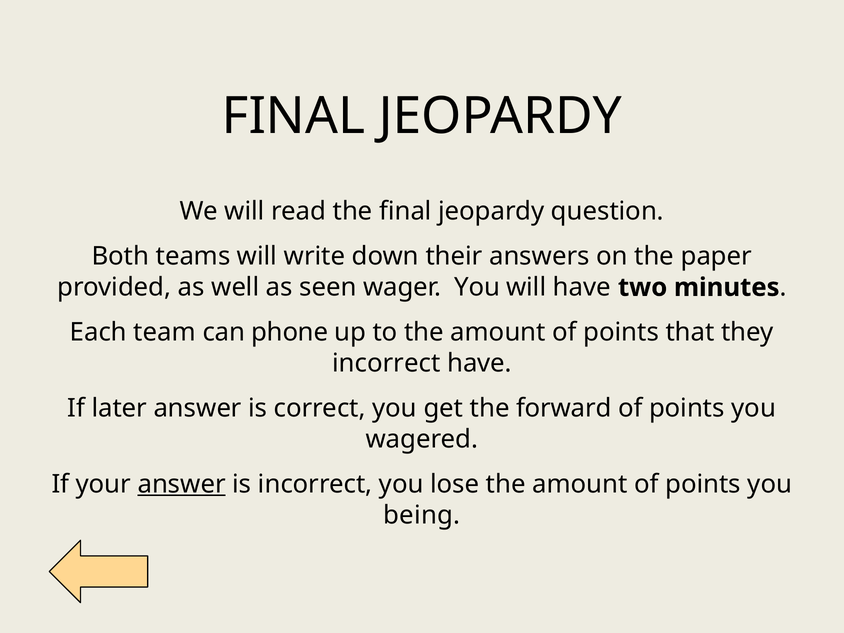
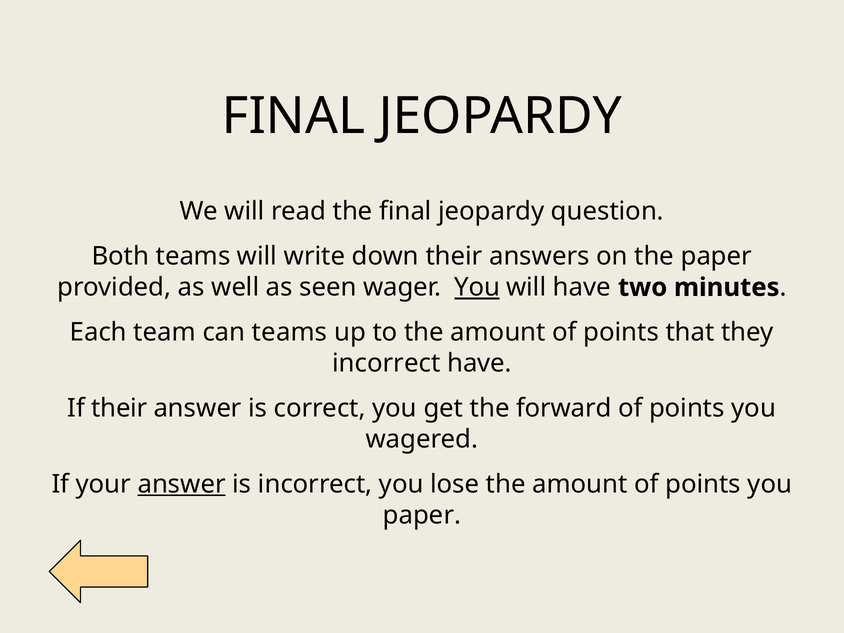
You underline: none -> present (477, 287)
can phone: phone -> teams (290, 332)
If later: later -> their (119, 408)
being: being -> paper (422, 515)
